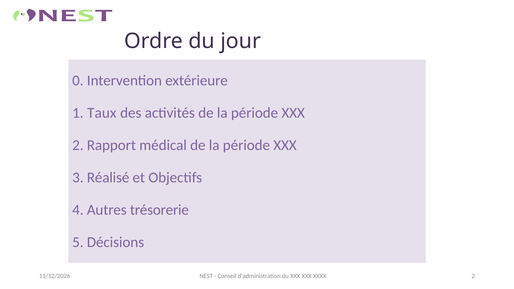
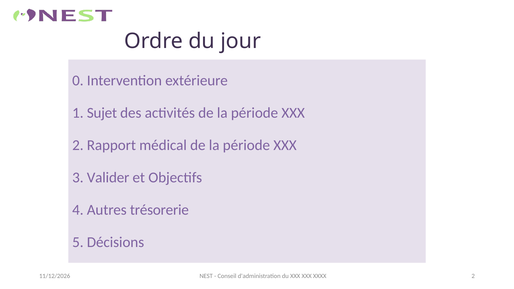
Taux: Taux -> Sujet (102, 113)
Réalisé: Réalisé -> Valider (108, 178)
